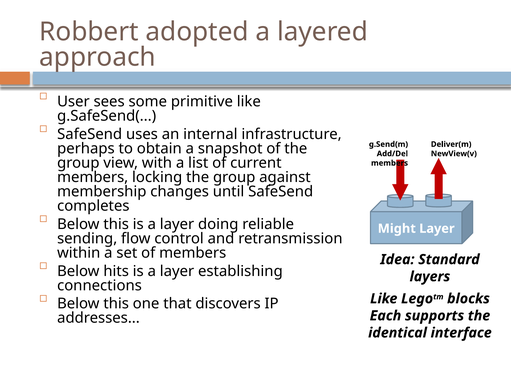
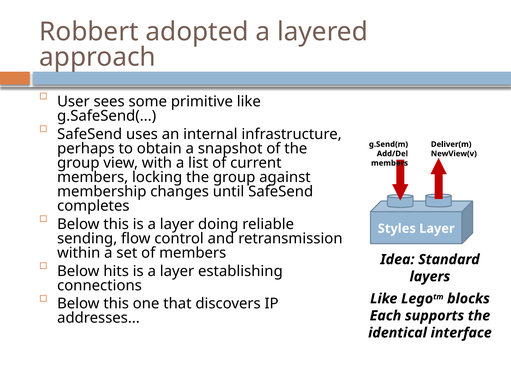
Might: Might -> Styles (397, 228)
